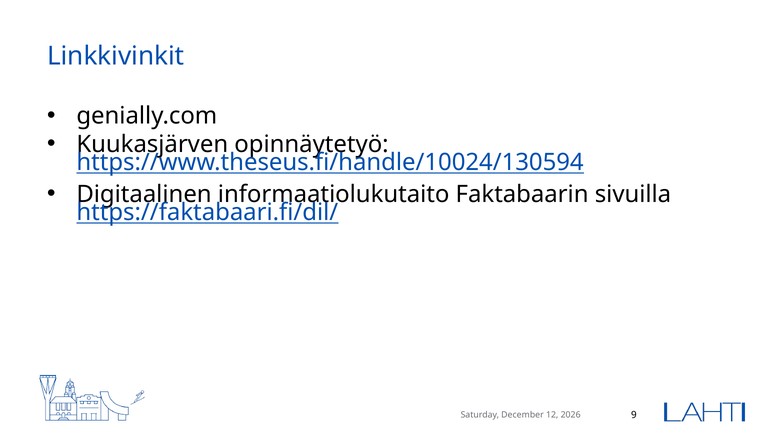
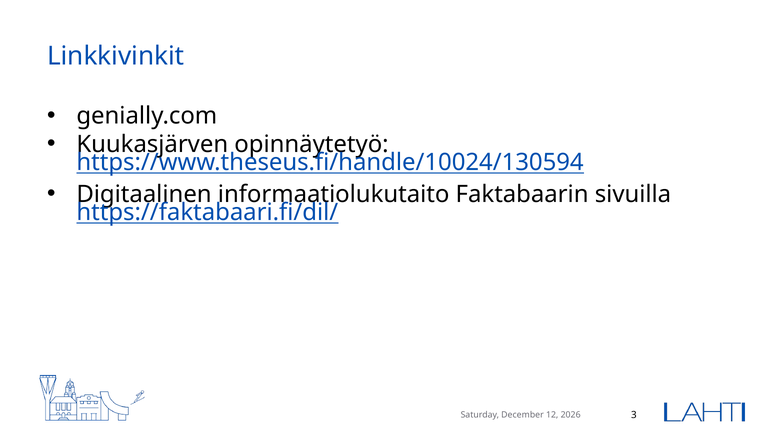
9: 9 -> 3 (634, 415)
